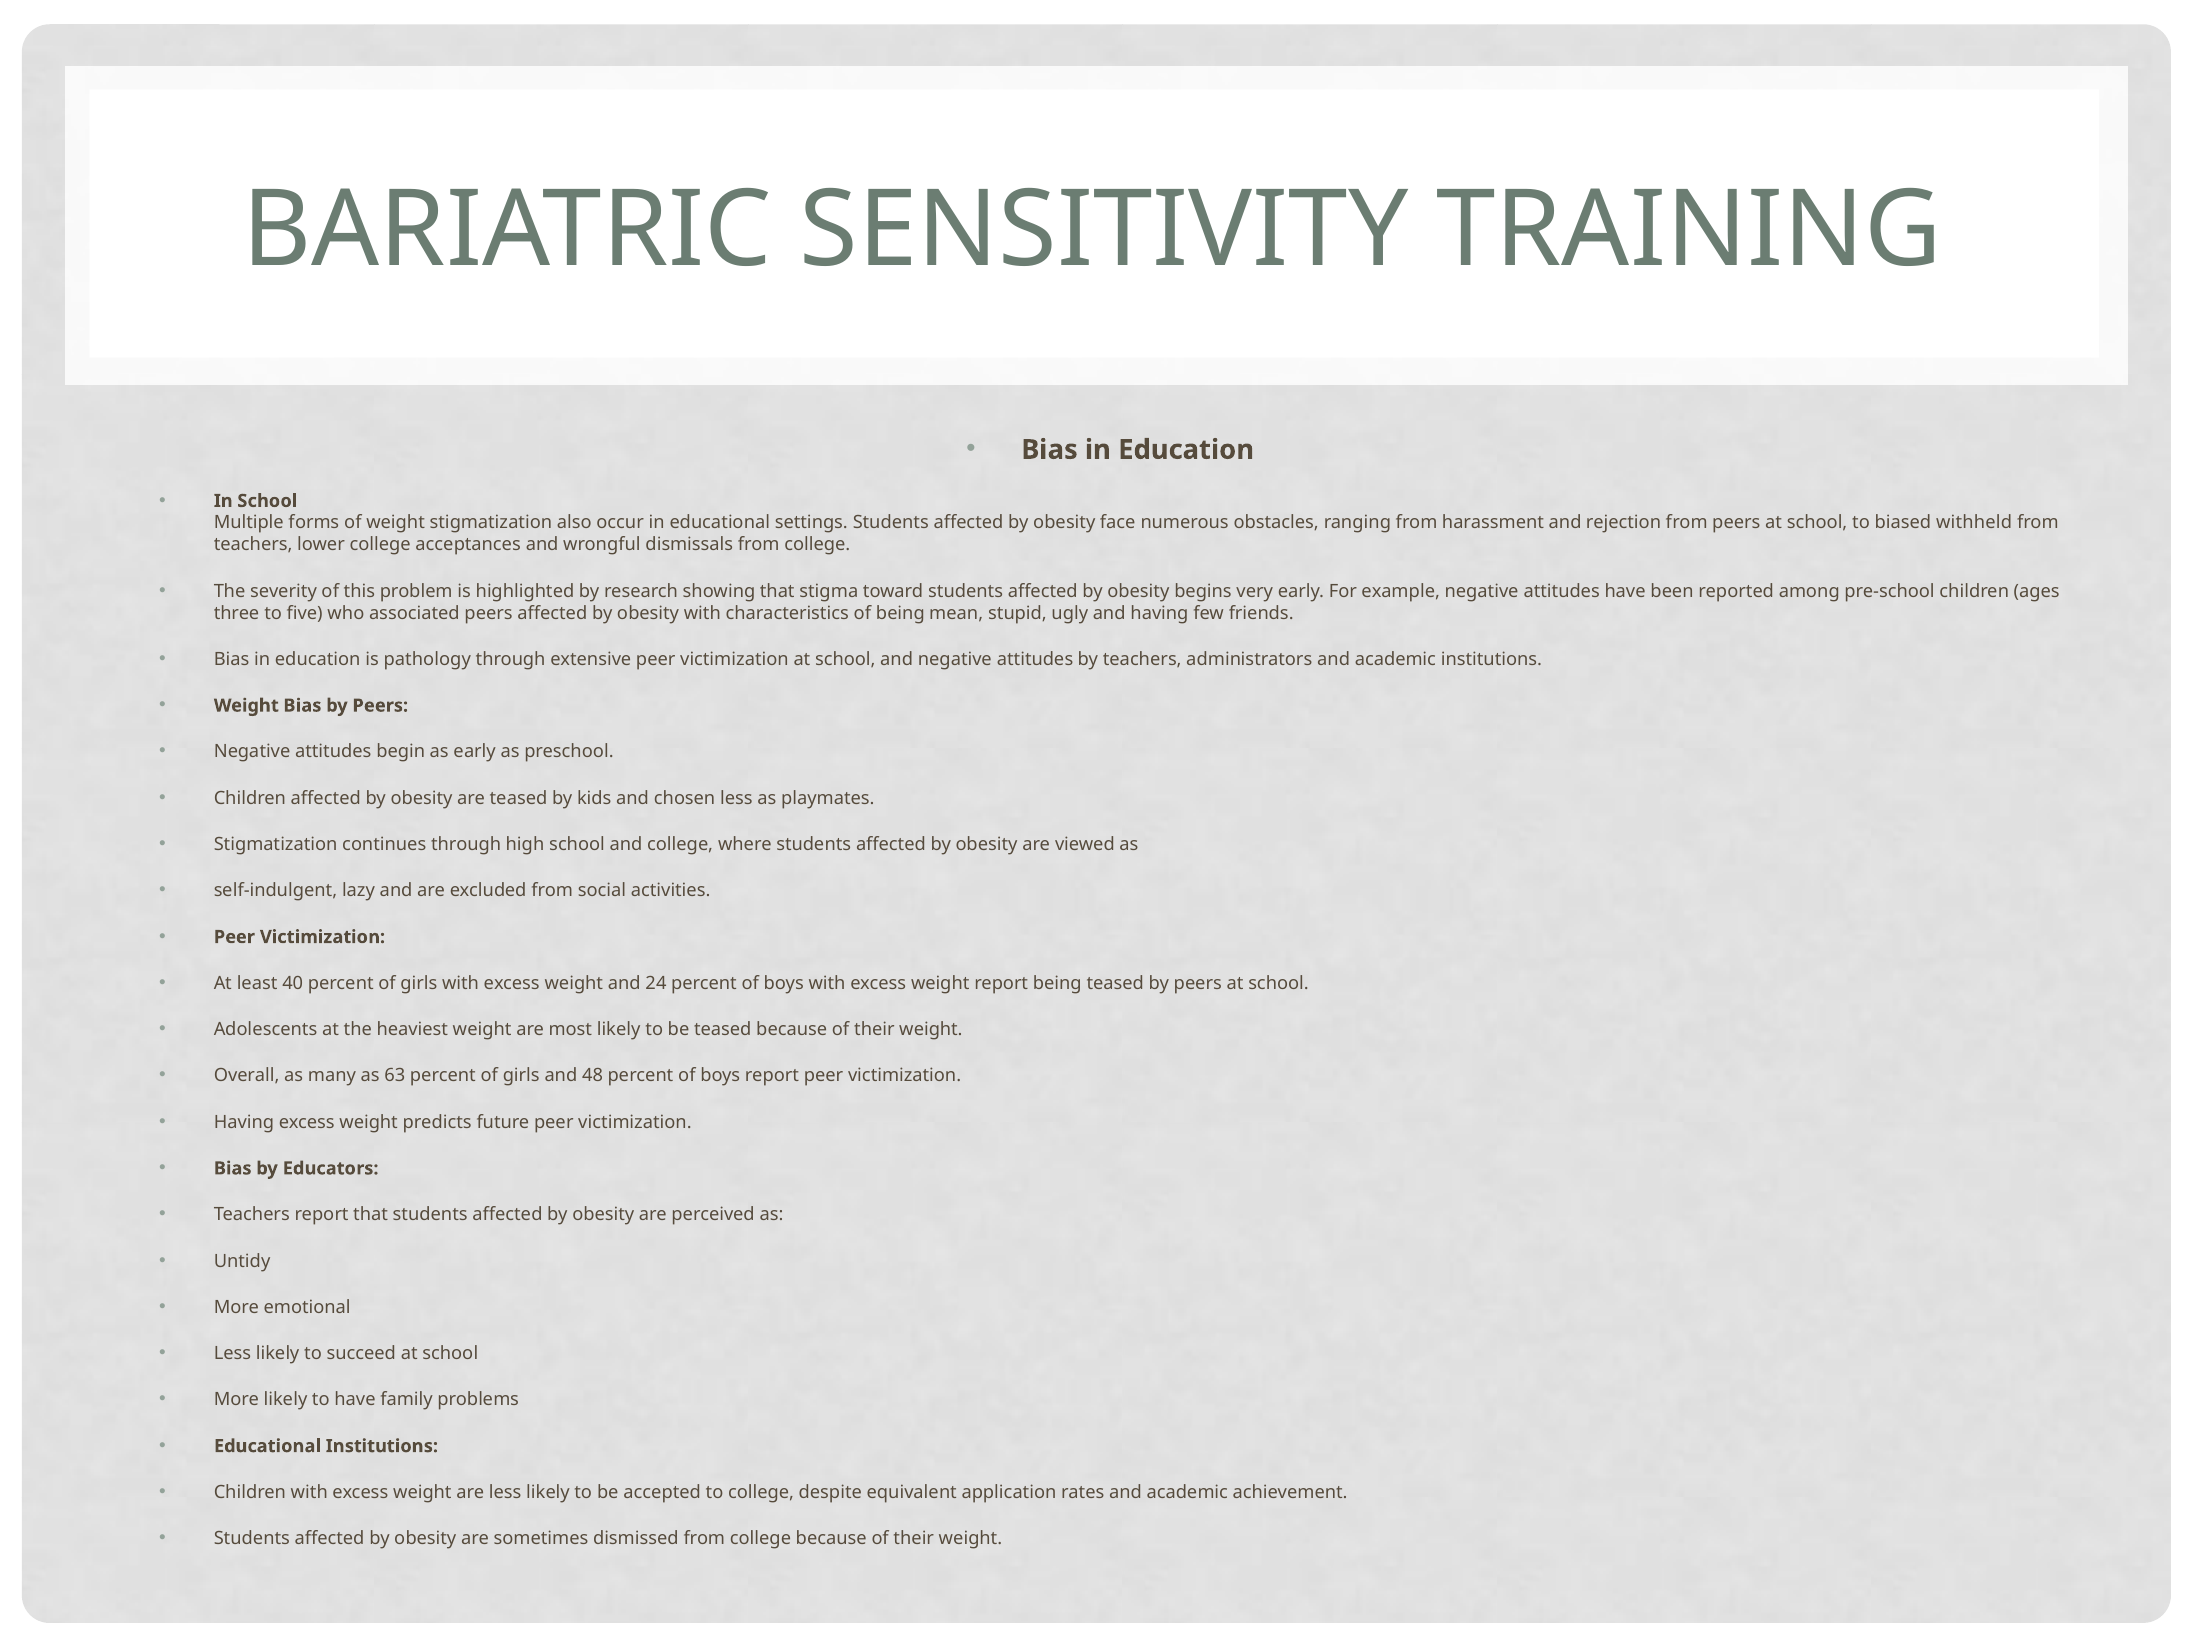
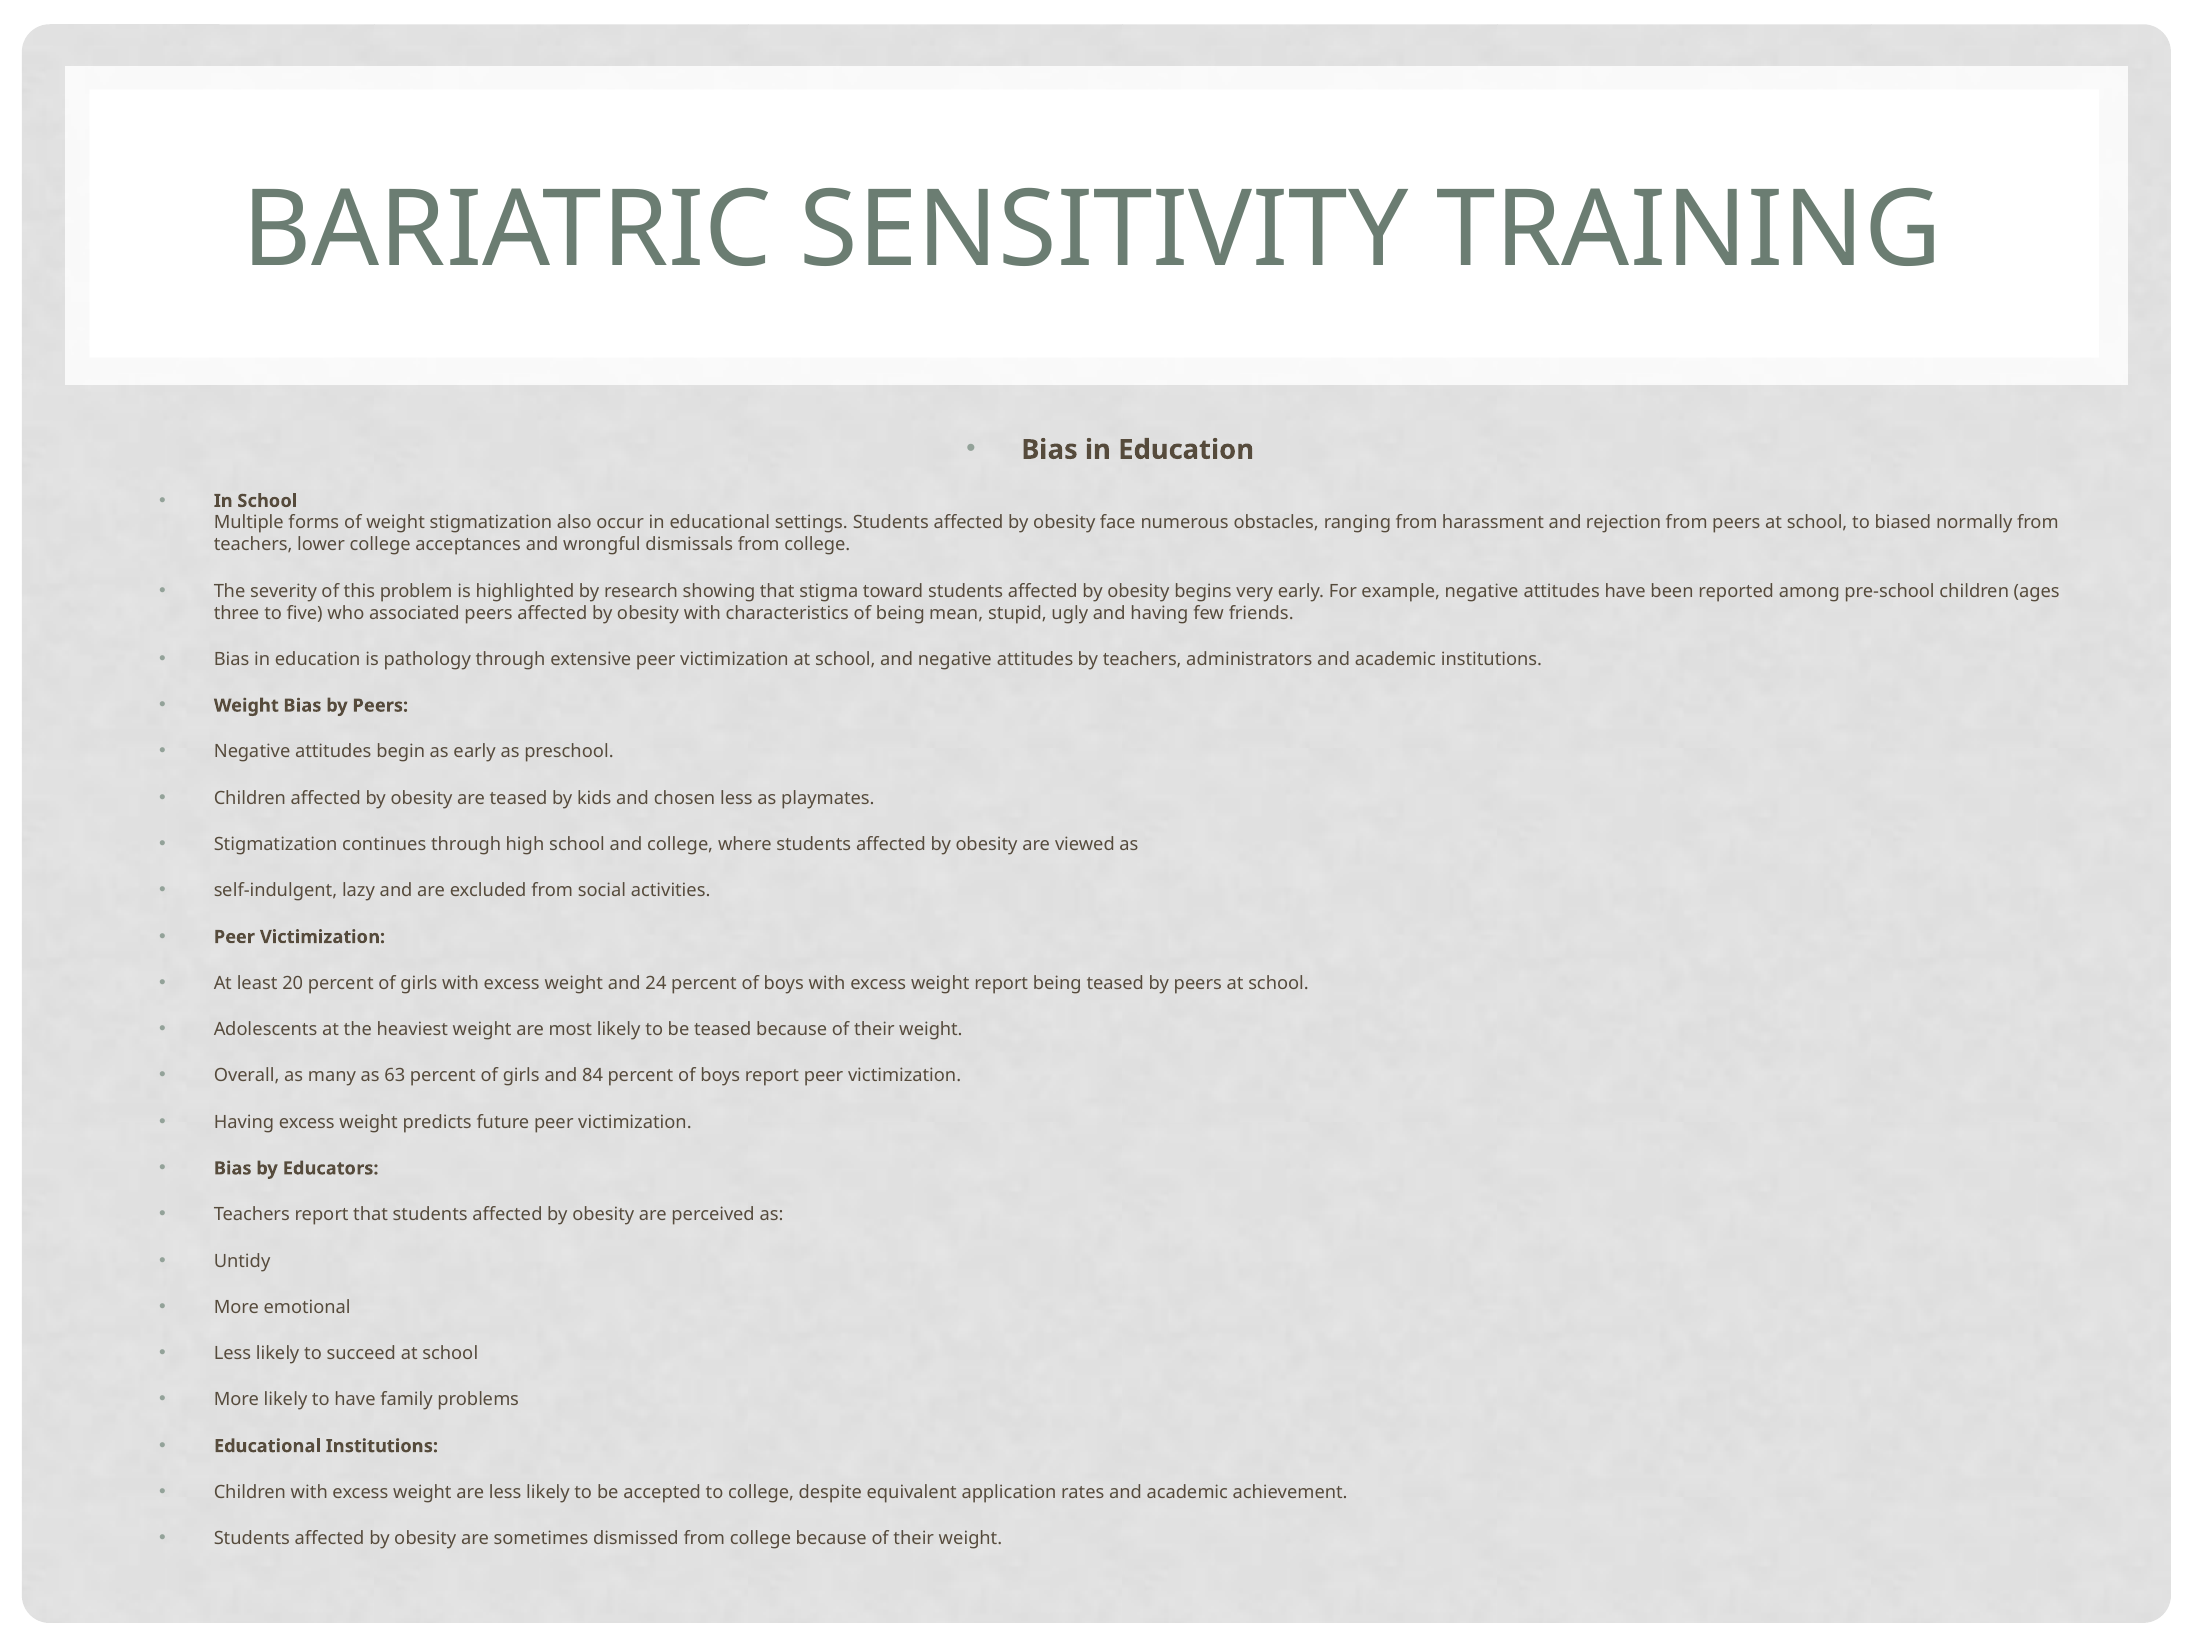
withheld: withheld -> normally (1974, 523)
40: 40 -> 20 (293, 983)
48: 48 -> 84 (593, 1076)
